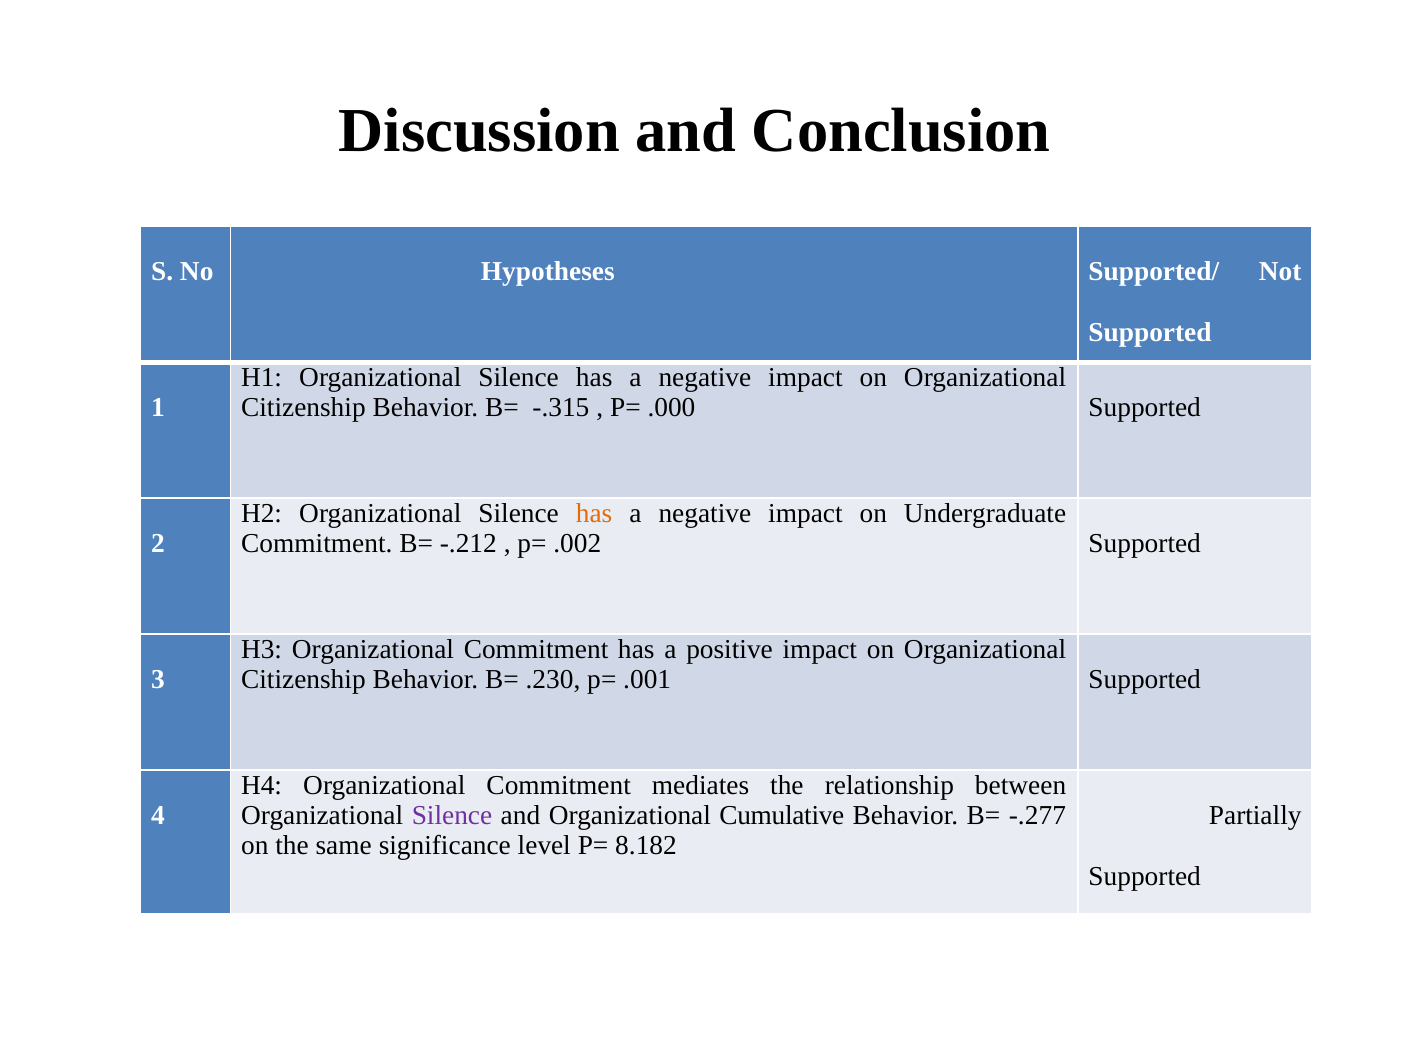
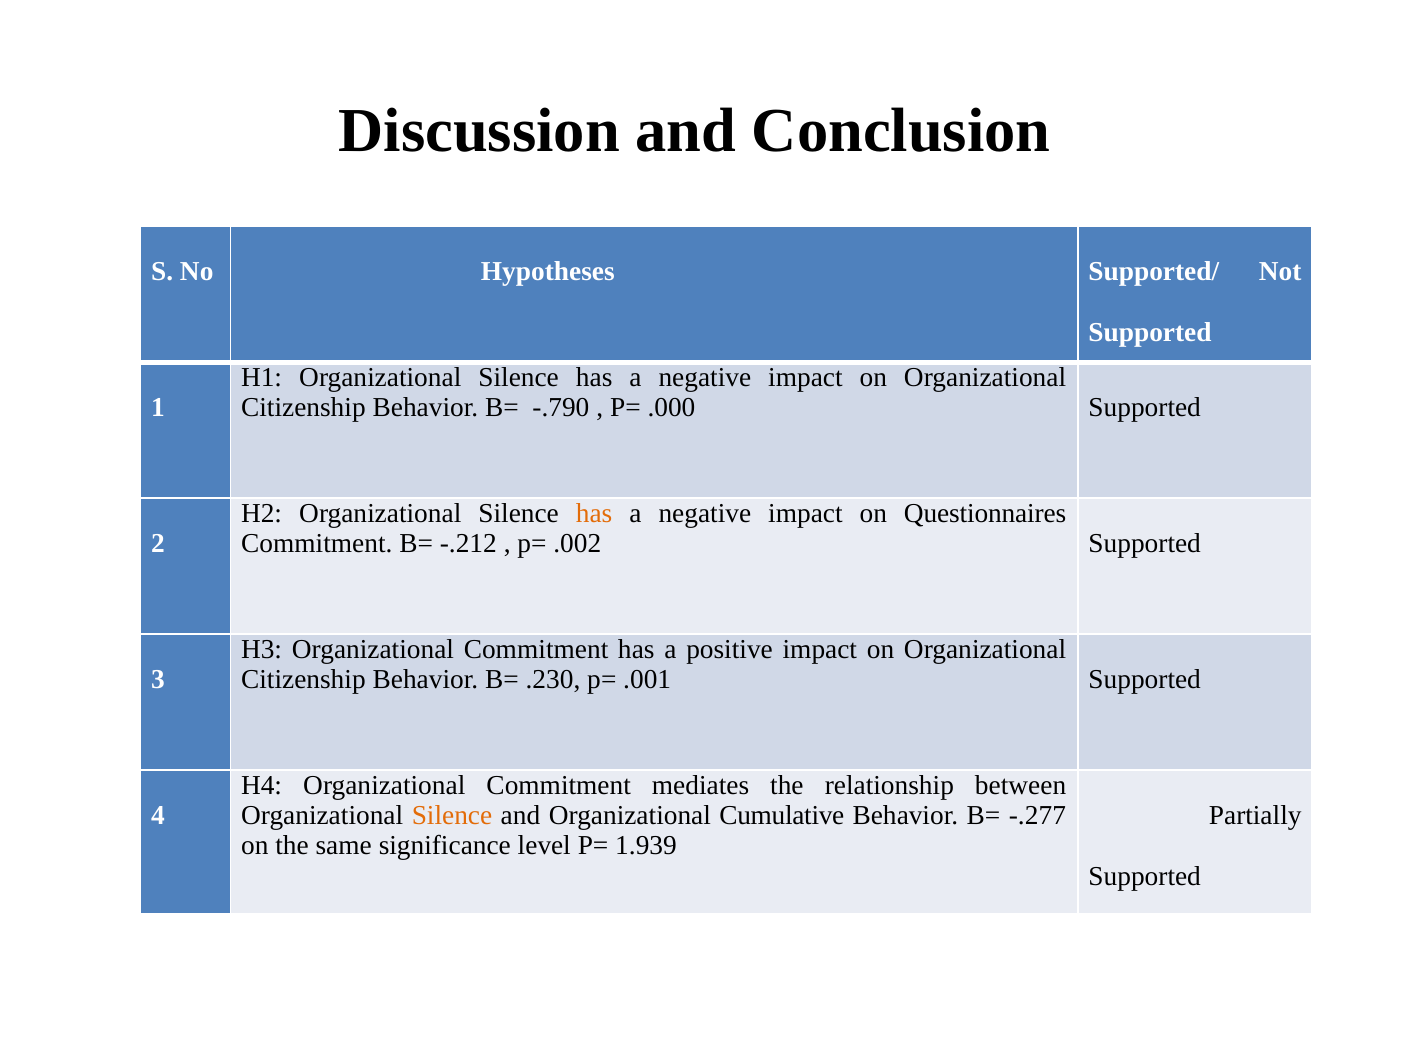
-.315: -.315 -> -.790 (561, 408)
Undergraduate: Undergraduate -> Questionnaires (985, 513)
Silence colour: purple -> orange (452, 815)
8.182: 8.182 -> 1.939 (646, 846)
